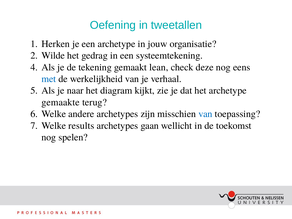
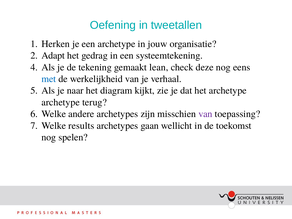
Wilde: Wilde -> Adapt (53, 56)
gemaakte: gemaakte -> archetype (61, 102)
van colour: blue -> purple (205, 114)
